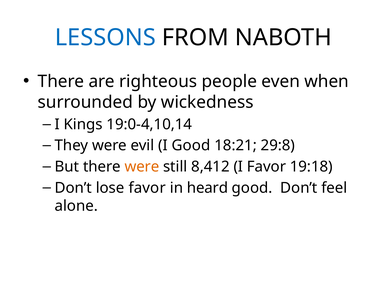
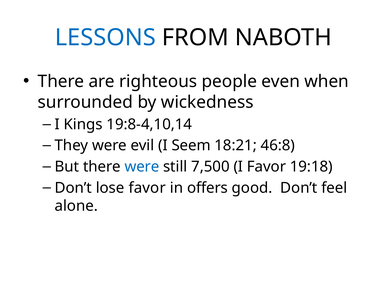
19:0-4,10,14: 19:0-4,10,14 -> 19:8-4,10,14 (149, 124)
I Good: Good -> Seem (191, 145)
29:8: 29:8 -> 46:8 (278, 145)
were colour: orange -> blue (142, 166)
8,412: 8,412 -> 7,500 (210, 166)
heard: heard -> offers (207, 187)
